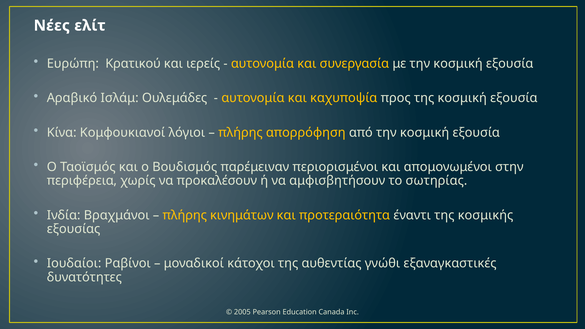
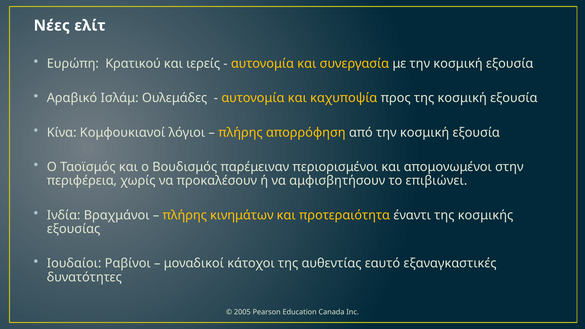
σωτηρίας: σωτηρίας -> επιβιώνει (436, 181)
γνώθι: γνώθι -> εαυτό (383, 263)
